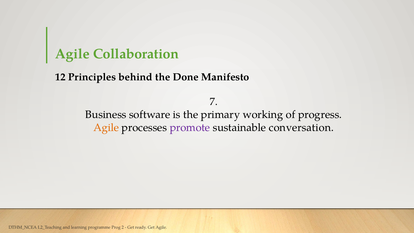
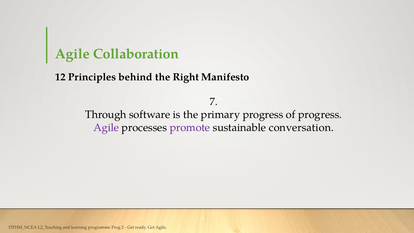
Done: Done -> Right (186, 77)
Business: Business -> Through (106, 114)
primary working: working -> progress (263, 114)
Agile colour: orange -> purple (106, 127)
